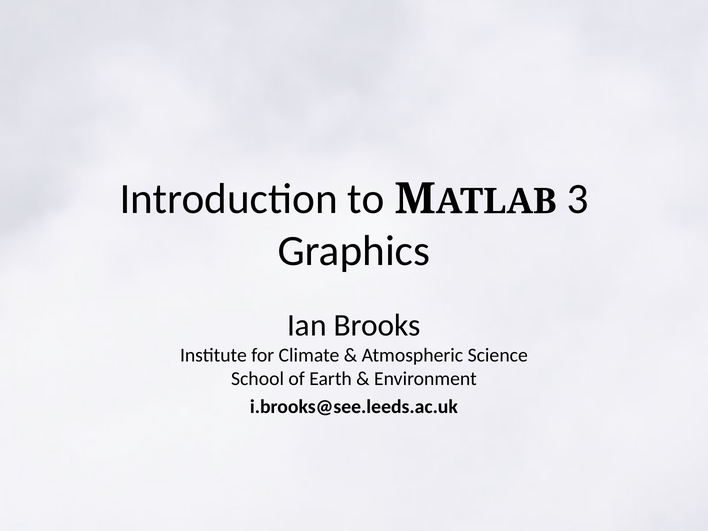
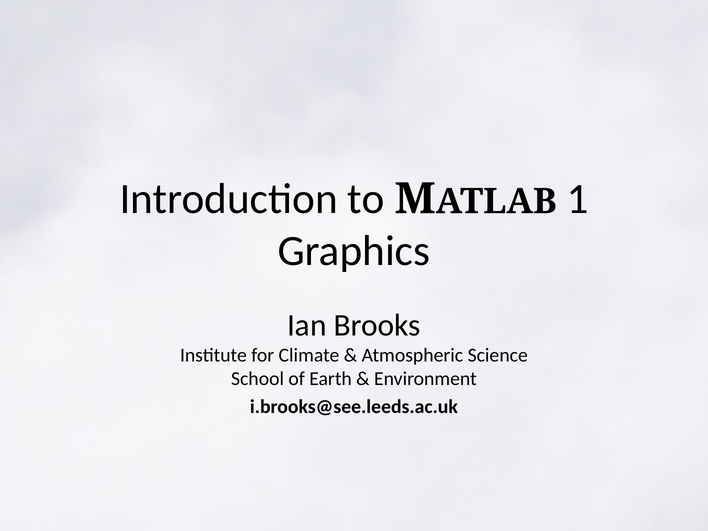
3: 3 -> 1 (577, 199)
